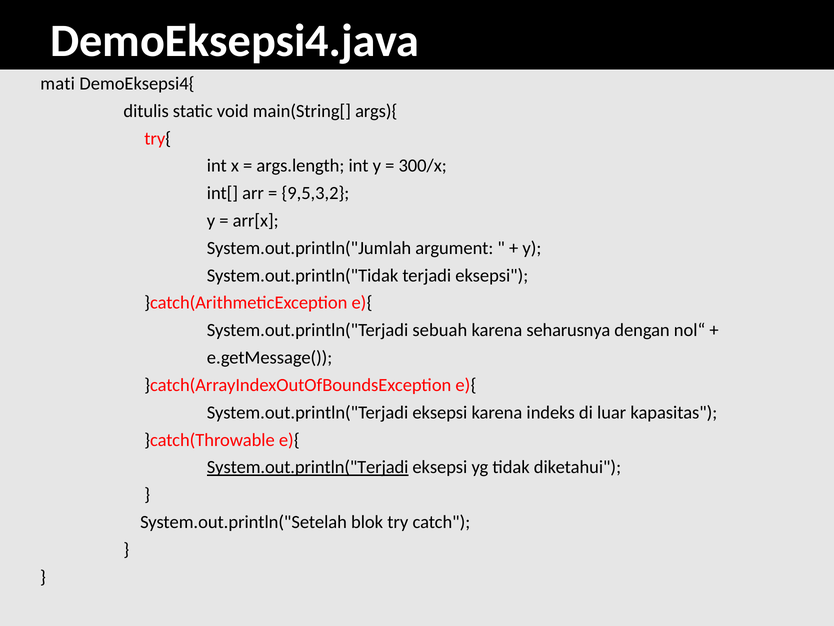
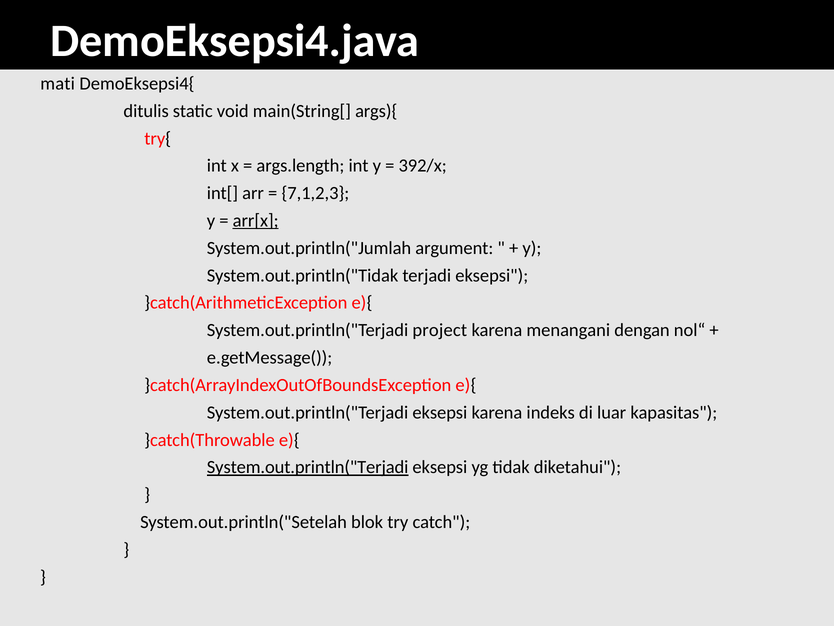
300/x: 300/x -> 392/x (423, 166)
9,5,3,2: 9,5,3,2 -> 7,1,2,3 (315, 193)
arr[x underline: none -> present (256, 220)
sebuah: sebuah -> project (440, 330)
seharusnya: seharusnya -> menangani (568, 330)
